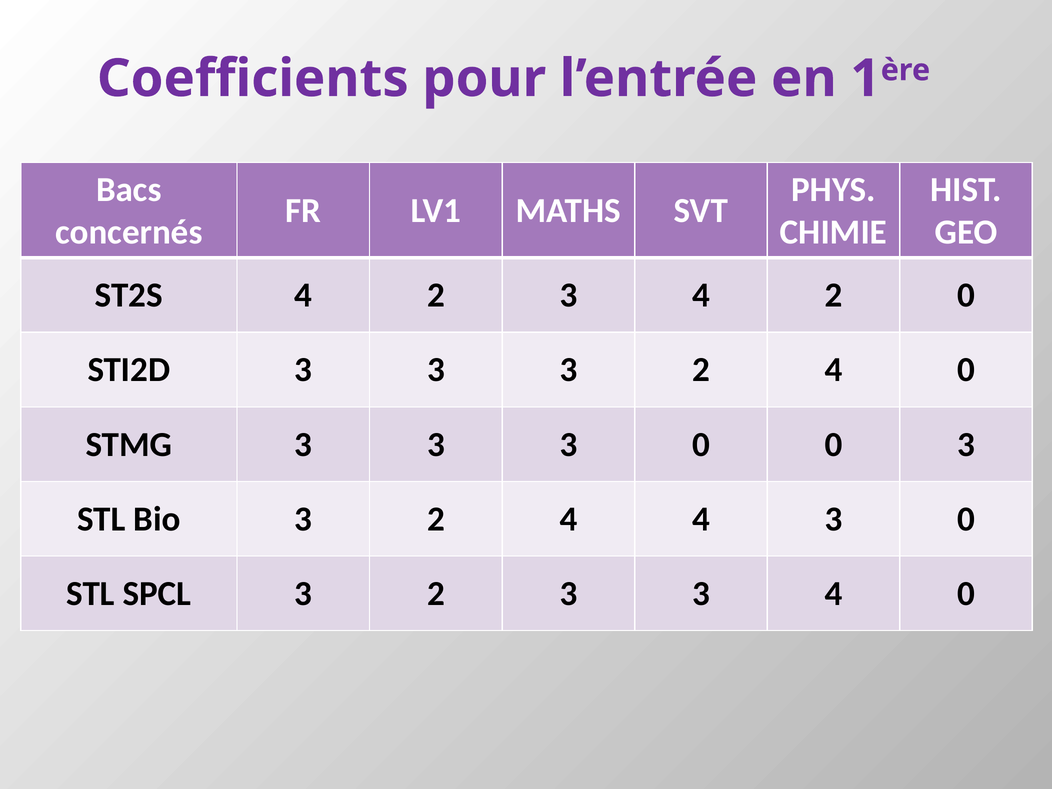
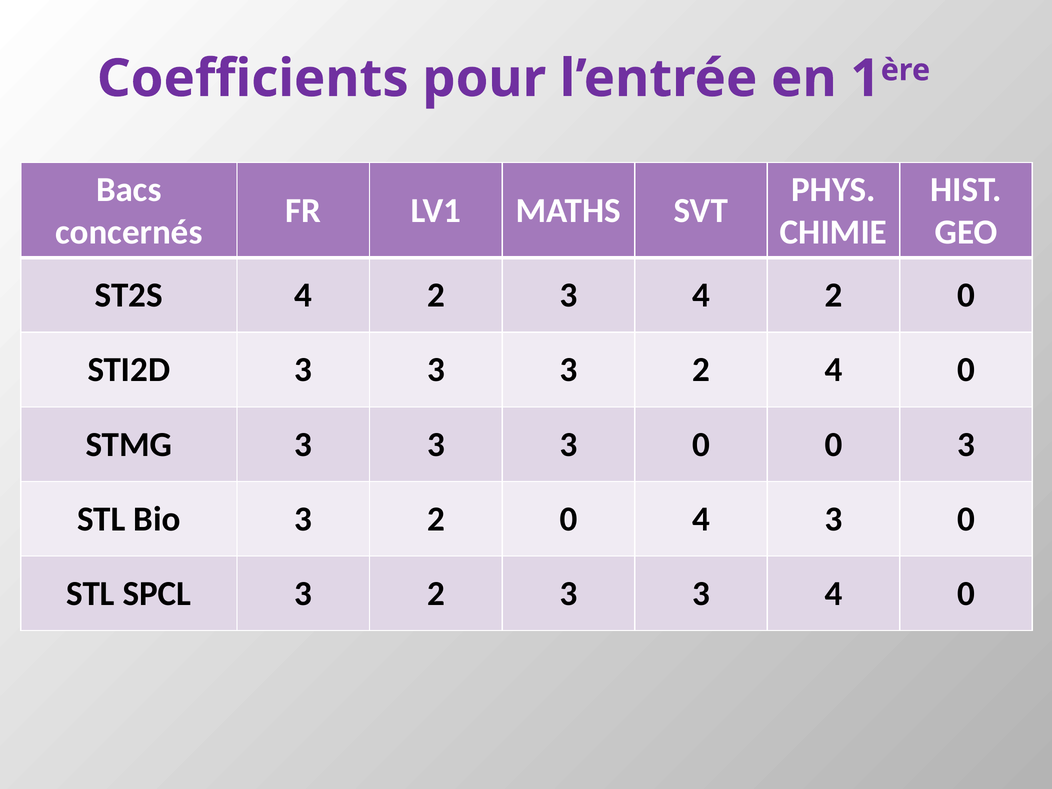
Bio 3 2 4: 4 -> 0 (568, 519)
